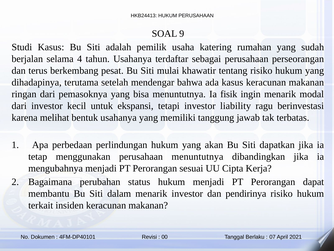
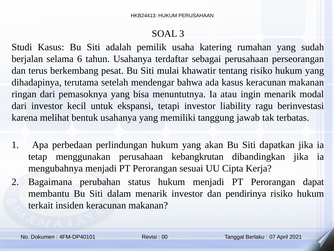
9: 9 -> 3 (182, 34)
4: 4 -> 6 (80, 59)
fisik: fisik -> atau (229, 94)
perusahaan menuntutnya: menuntutnya -> kebangkrutan (198, 156)
